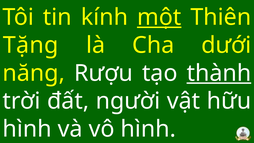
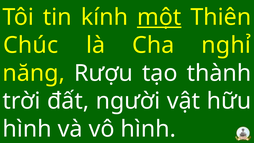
Tặng: Tặng -> Chúc (31, 45)
dưới: dưới -> nghỉ (226, 45)
thành underline: present -> none (219, 73)
